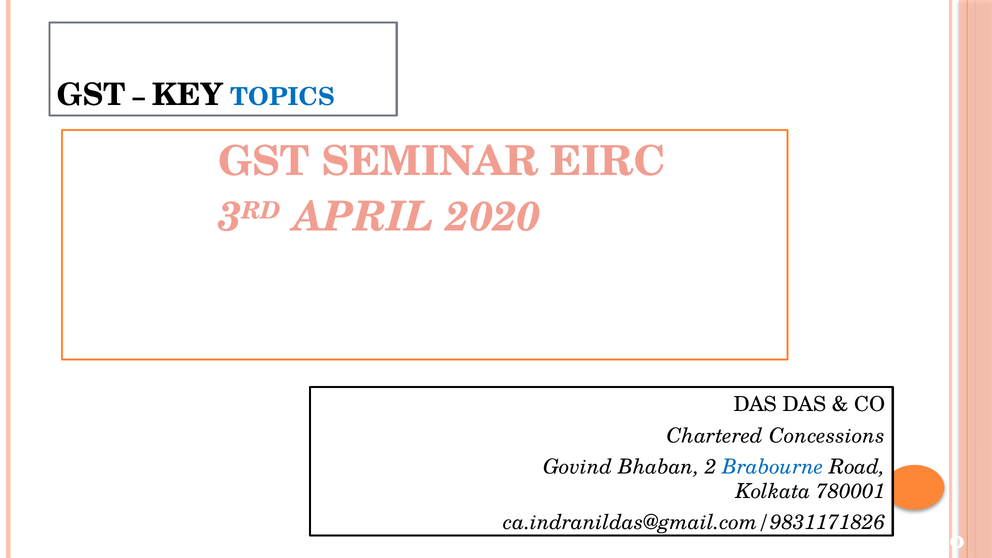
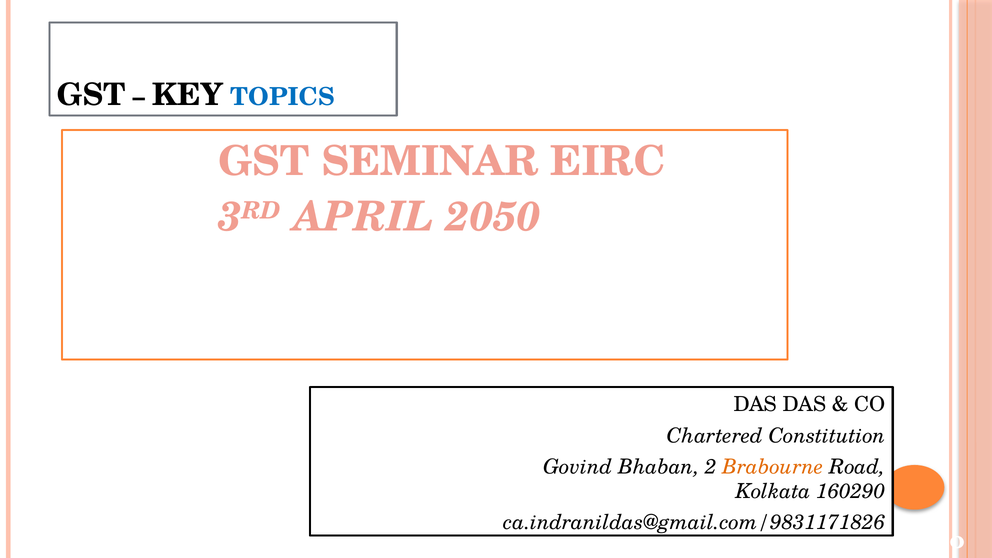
2020: 2020 -> 2050 (493, 217)
Concessions: Concessions -> Constitution (827, 436)
Brabourne colour: blue -> orange (773, 467)
780001: 780001 -> 160290 (851, 492)
